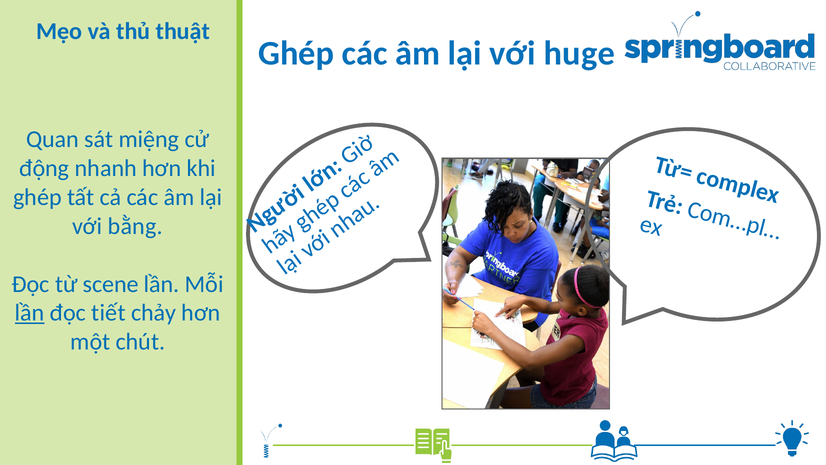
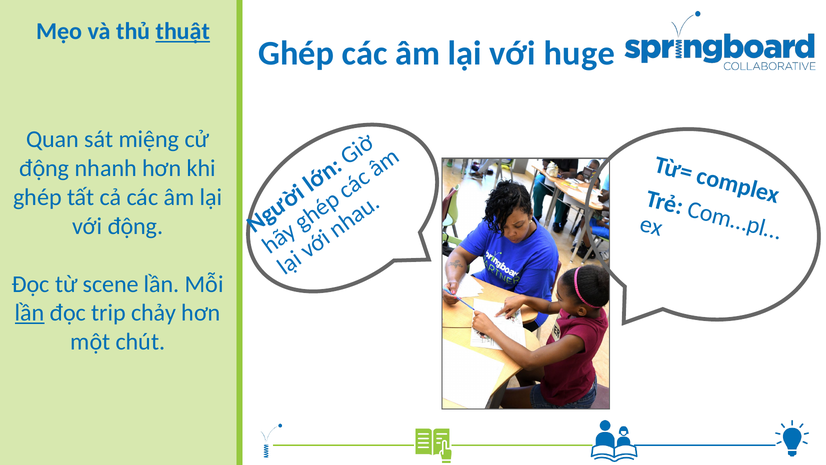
thuật underline: none -> present (183, 31)
với bằng: bằng -> động (135, 226)
tiết: tiết -> trip (109, 313)
